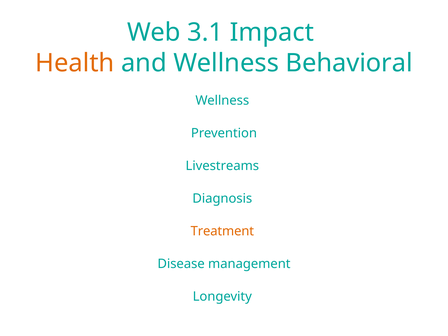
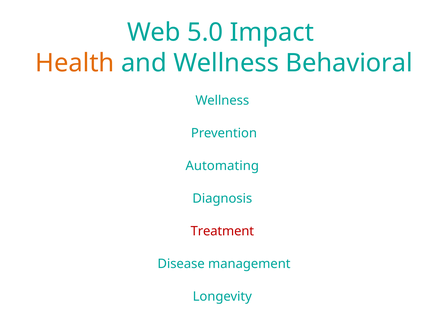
3.1: 3.1 -> 5.0 (205, 32)
Livestreams: Livestreams -> Automating (222, 166)
Treatment colour: orange -> red (222, 231)
